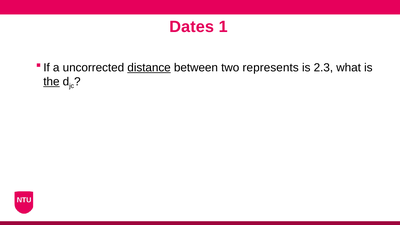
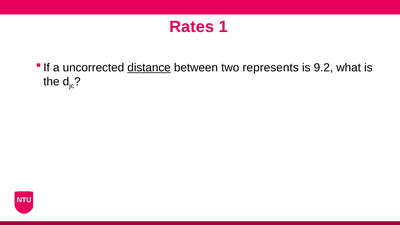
Dates: Dates -> Rates (192, 27)
2.3: 2.3 -> 9.2 (323, 68)
the underline: present -> none (51, 82)
